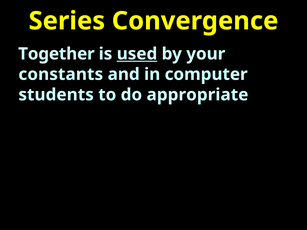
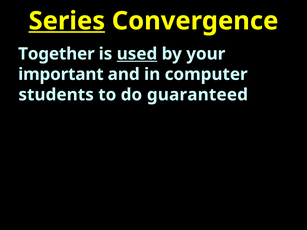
Series underline: none -> present (67, 21)
constants: constants -> important (61, 74)
appropriate: appropriate -> guaranteed (197, 95)
